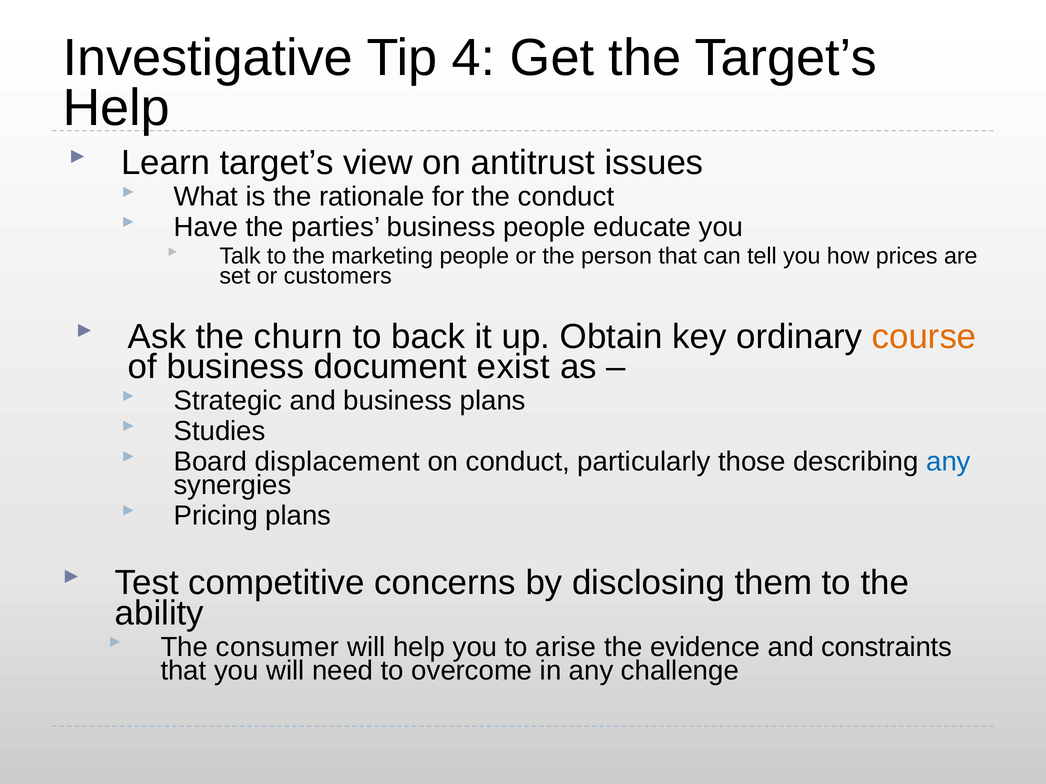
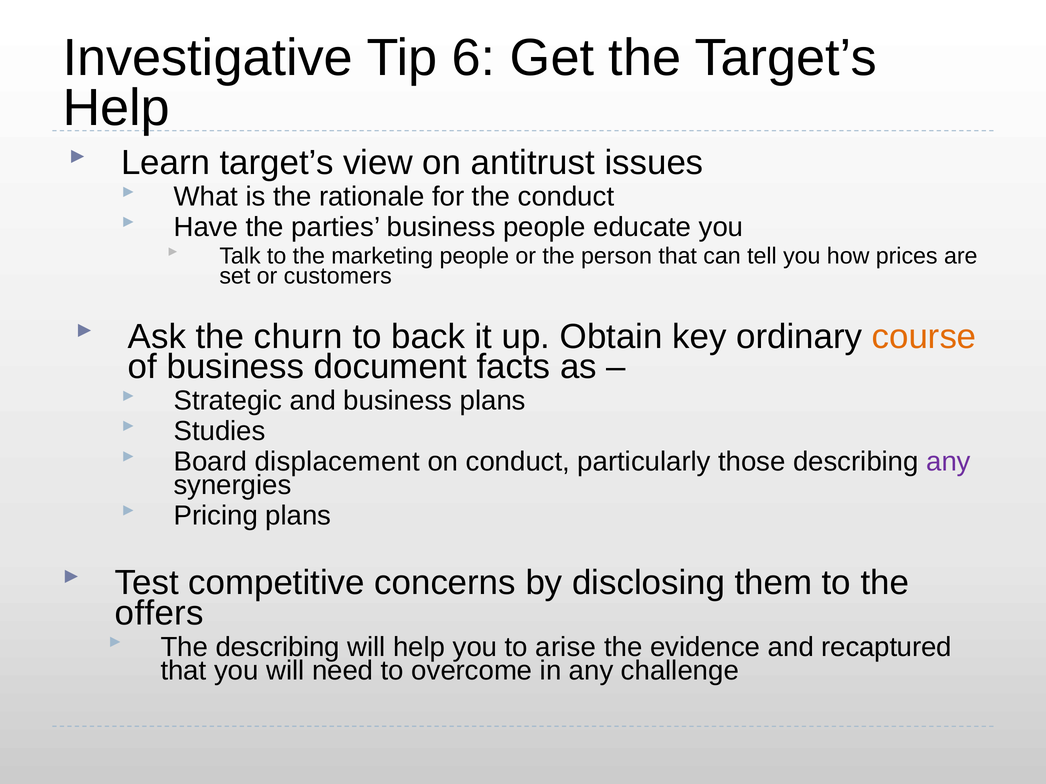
4: 4 -> 6 (473, 58)
exist: exist -> facts (514, 367)
any colour: blue -> purple (948, 462)
ability: ability -> offers (159, 613)
The consumer: consumer -> describing (278, 647)
constraints: constraints -> recaptured (887, 647)
